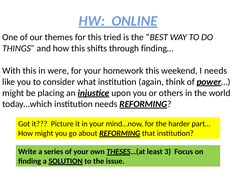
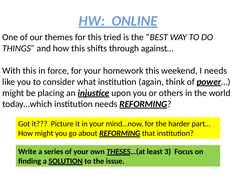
finding…: finding… -> against… (157, 48)
were: were -> force (58, 70)
